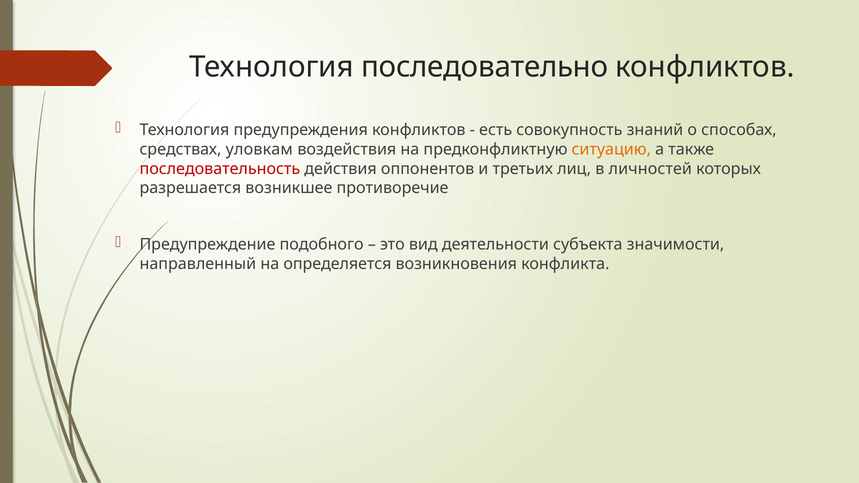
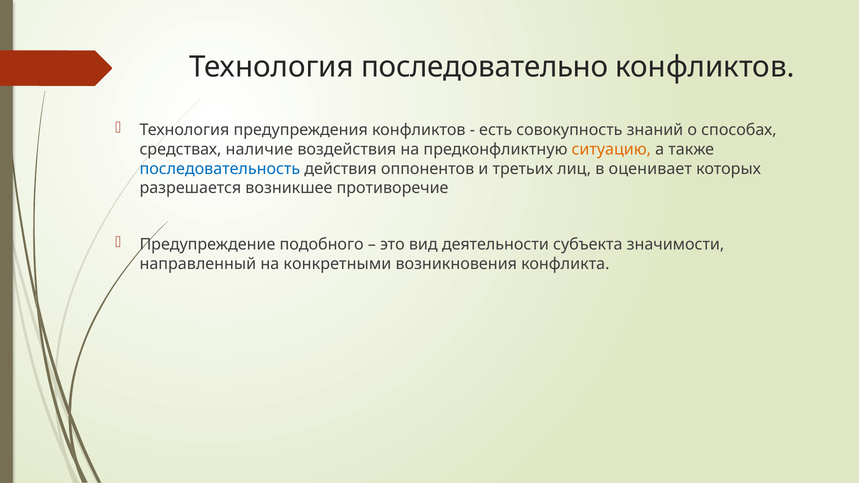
уловкам: уловкам -> наличие (259, 150)
последовательность colour: red -> blue (220, 169)
личностей: личностей -> оценивает (650, 169)
определяется: определяется -> конкретными (337, 264)
